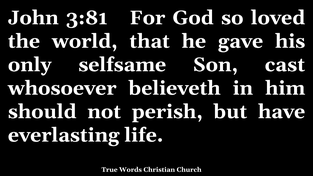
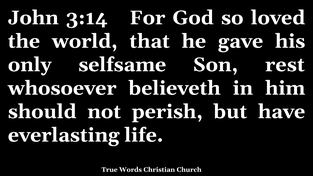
3:81: 3:81 -> 3:14 (87, 18)
cast: cast -> rest (285, 65)
